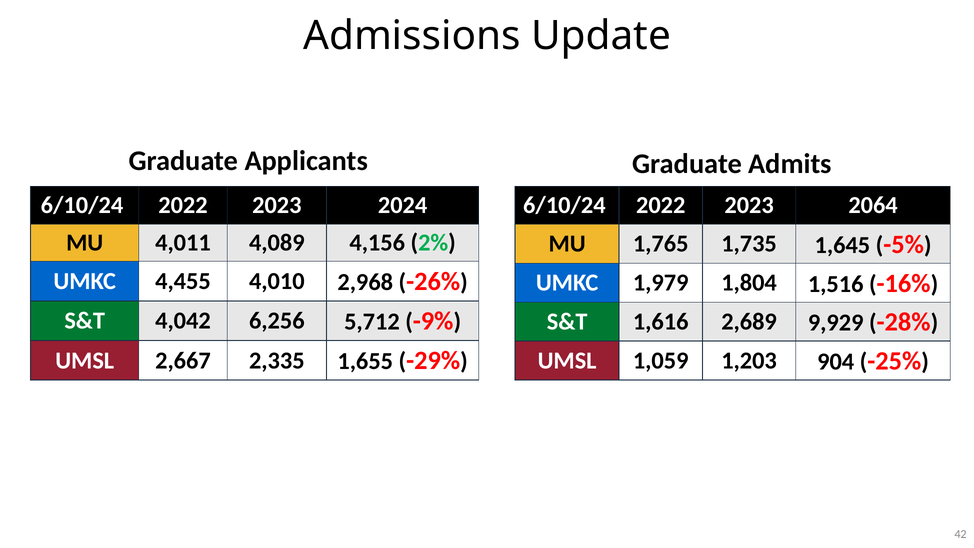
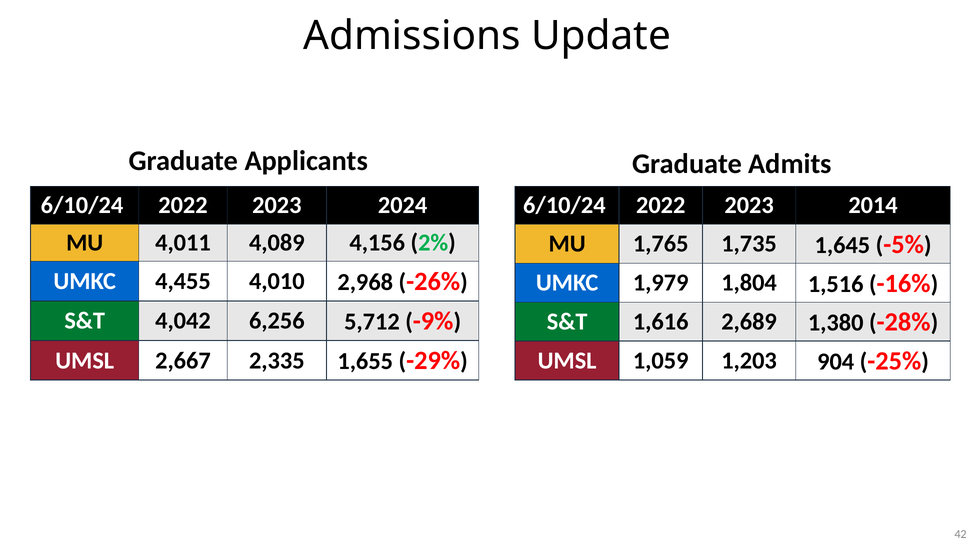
2064: 2064 -> 2014 (873, 205)
9,929: 9,929 -> 1,380 (836, 323)
